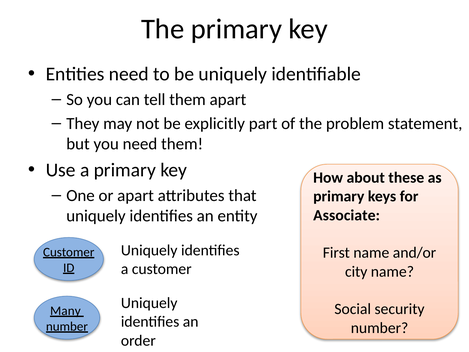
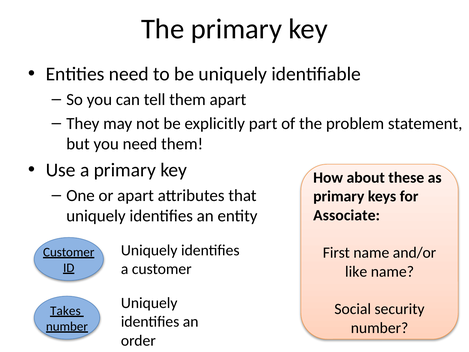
city: city -> like (356, 271)
Many: Many -> Takes (65, 311)
